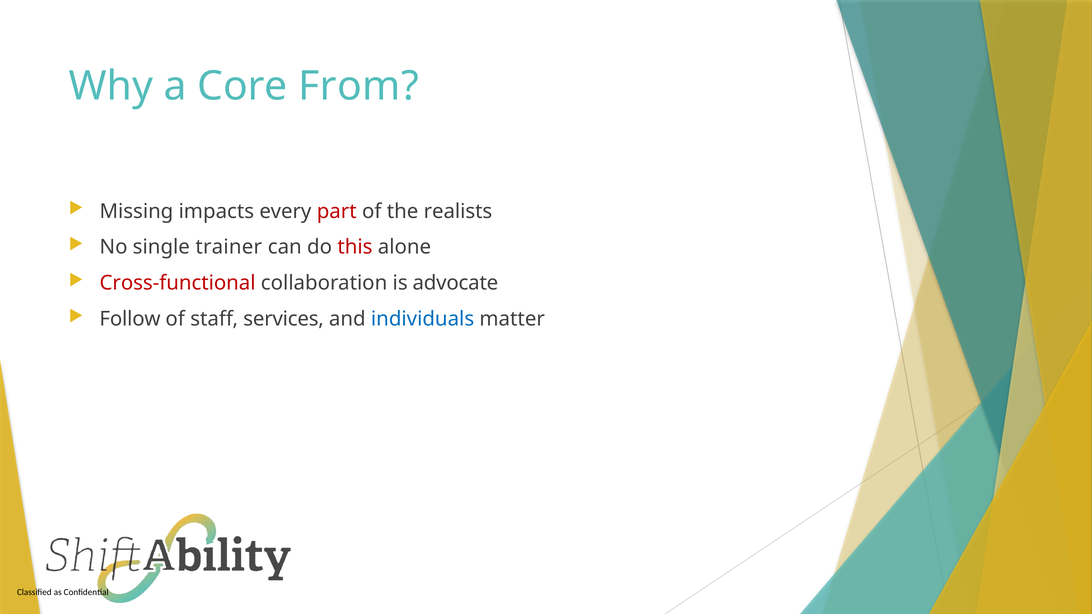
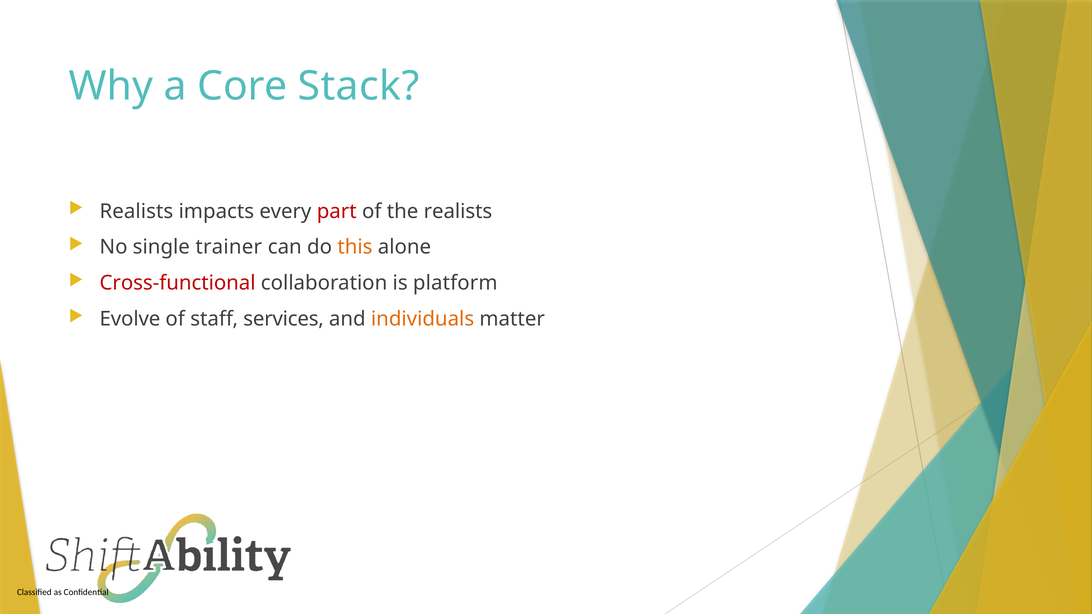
From: From -> Stack (359, 86)
Missing: Missing -> Realists (136, 211)
this colour: red -> orange (355, 247)
advocate: advocate -> platform (455, 283)
Follow: Follow -> Evolve (130, 319)
individuals colour: blue -> orange (423, 319)
